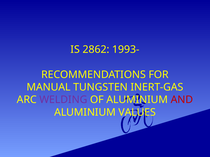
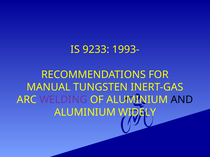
2862: 2862 -> 9233 (96, 50)
AND colour: red -> black (182, 100)
VALUES: VALUES -> WIDELY (137, 113)
